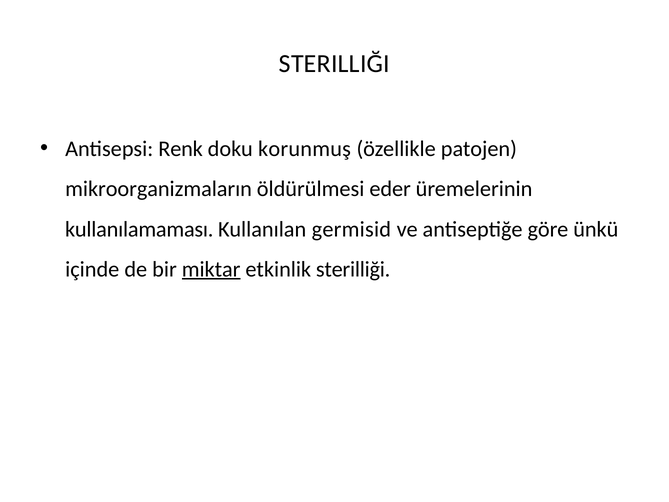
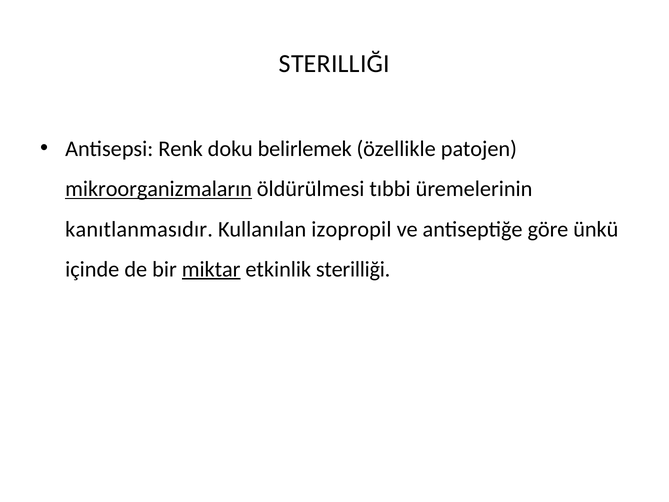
korunmuş: korunmuş -> belirlemek (305, 149)
mikroorganizmaların underline: none -> present (159, 189)
eder: eder -> tıbbi (390, 189)
kullanılamaması: kullanılamaması -> kanıtlanmasıdır (139, 229)
germisid: germisid -> izopropil (351, 229)
